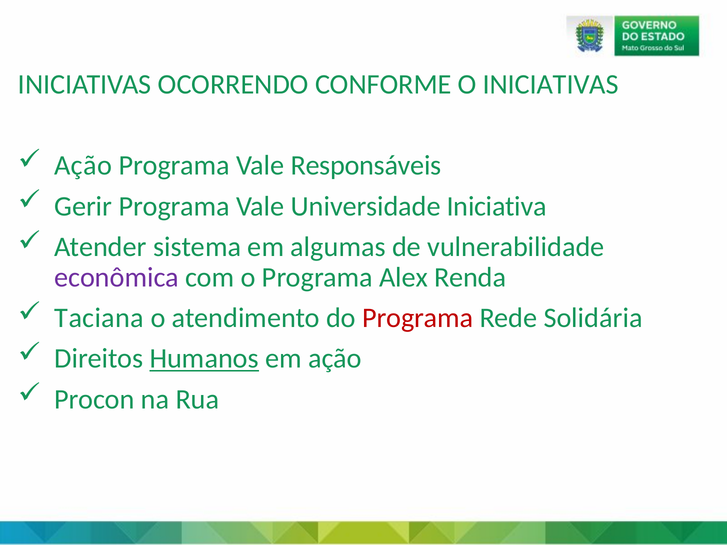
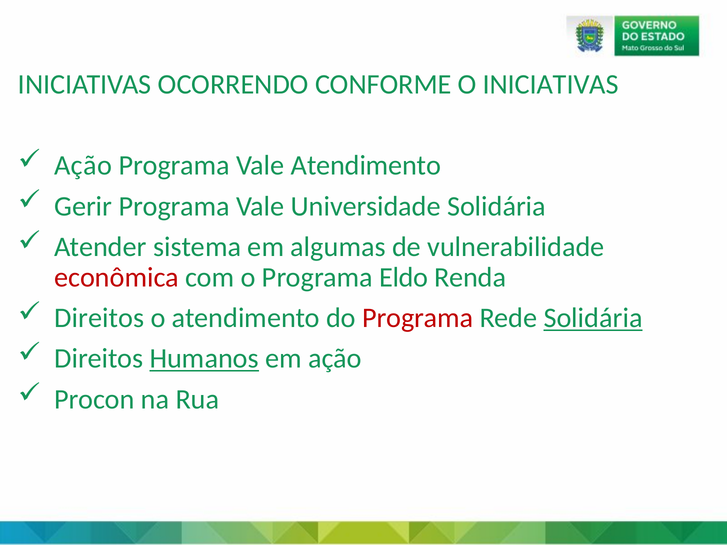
Vale Responsáveis: Responsáveis -> Atendimento (366, 166)
Universidade Iniciativa: Iniciativa -> Solidária (497, 206)
econômica colour: purple -> red (117, 278)
Alex: Alex -> Eldo (404, 278)
Taciana: Taciana -> Direitos (99, 318)
Solidária underline: none -> present (593, 318)
